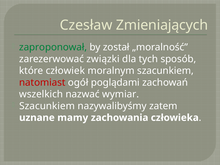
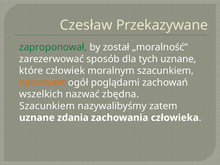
Zmieniających: Zmieniających -> Przekazywane (162, 25)
związki: związki -> sposób (103, 59)
tych sposób: sposób -> uznane (178, 59)
natomiast colour: red -> orange (42, 82)
wymiar: wymiar -> zbędna (121, 94)
mamy: mamy -> zdania (73, 118)
